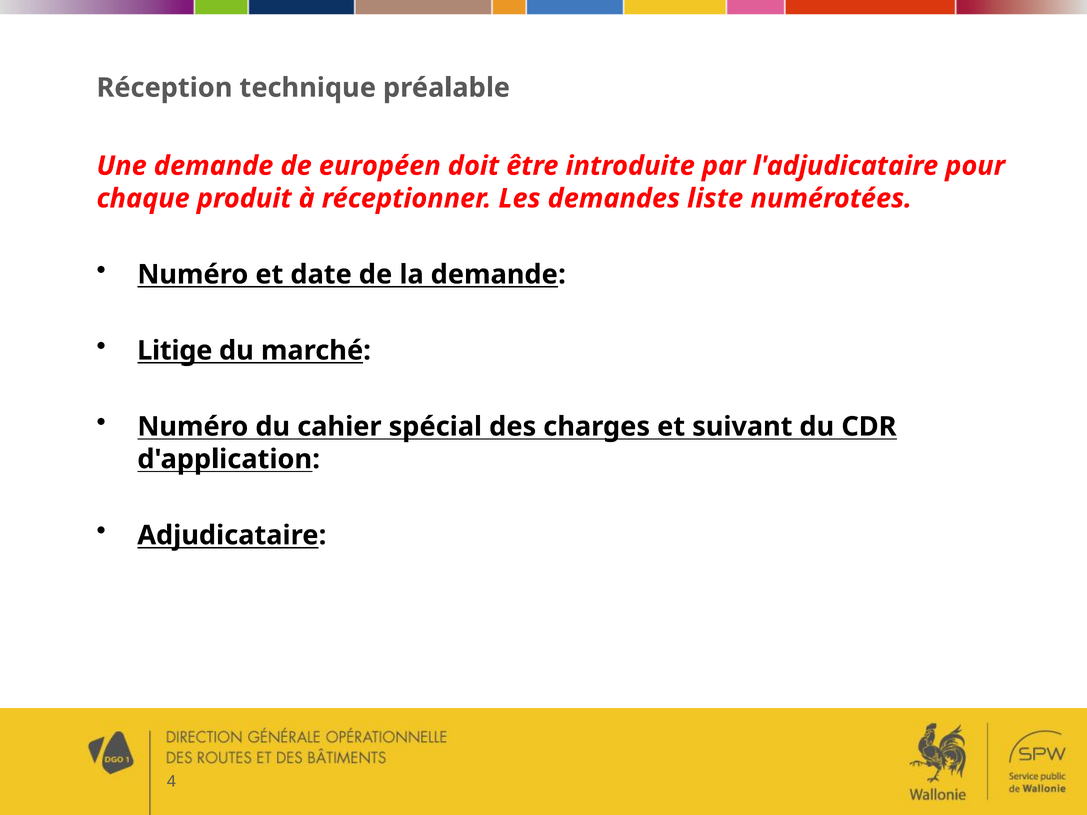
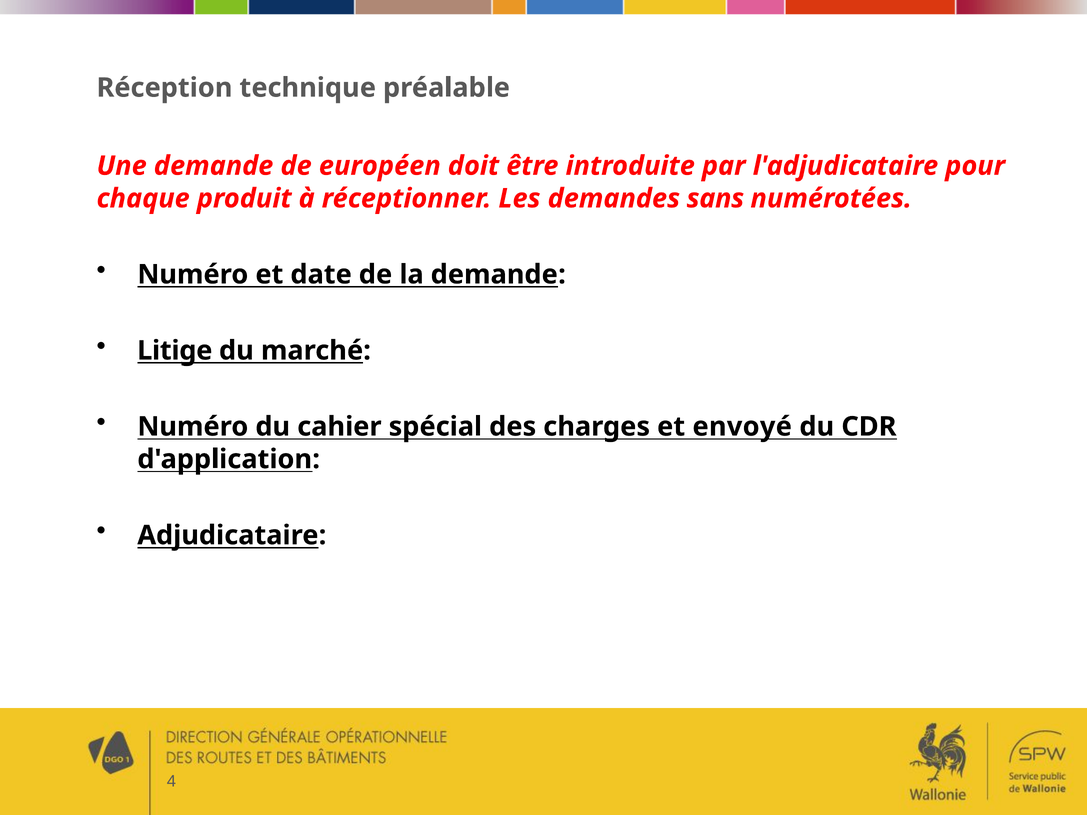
liste: liste -> sans (715, 199)
suivant: suivant -> envoyé (742, 427)
